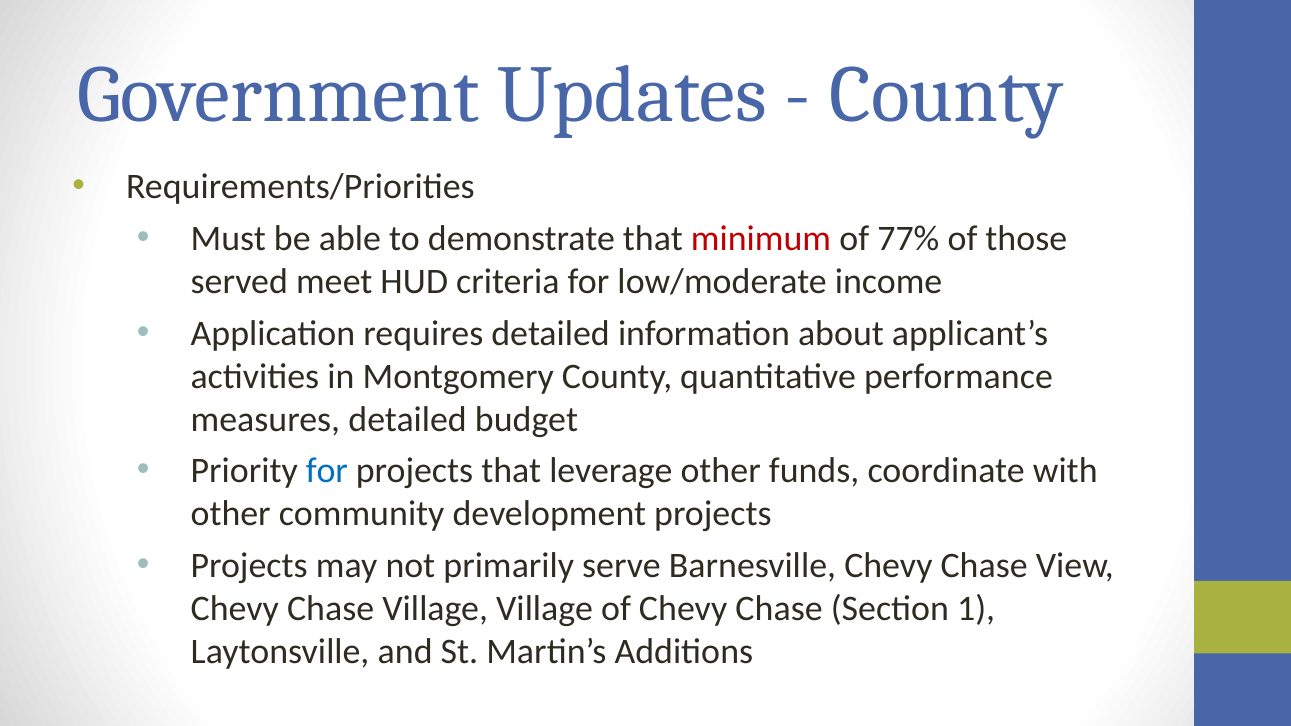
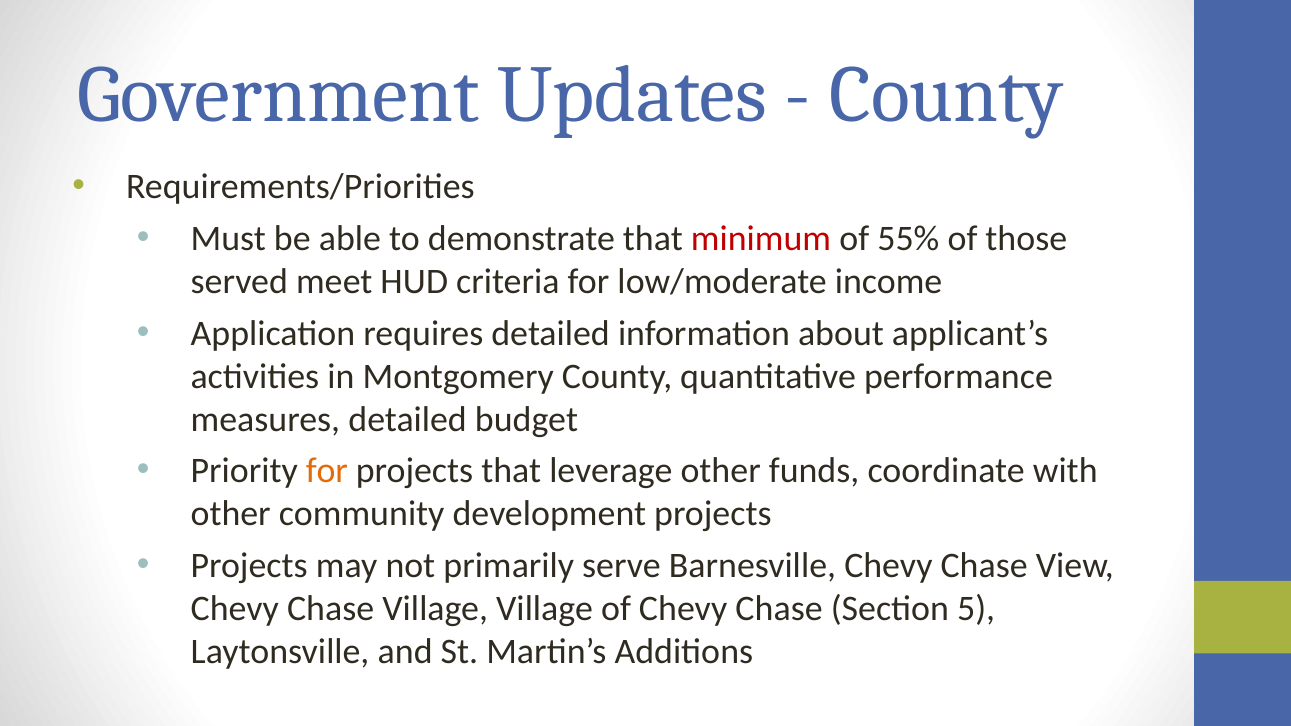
77%: 77% -> 55% (908, 239)
for colour: blue -> orange (327, 471)
1: 1 -> 5 (976, 609)
